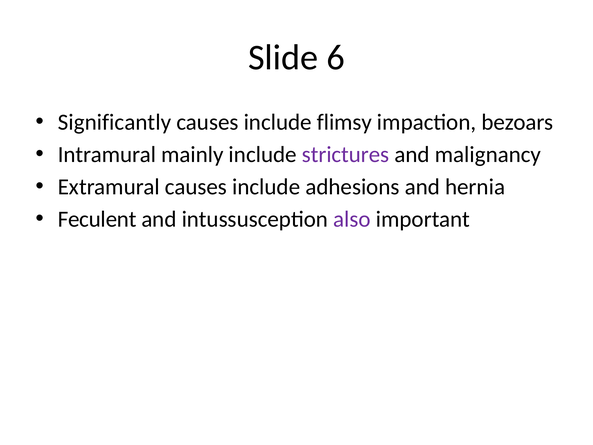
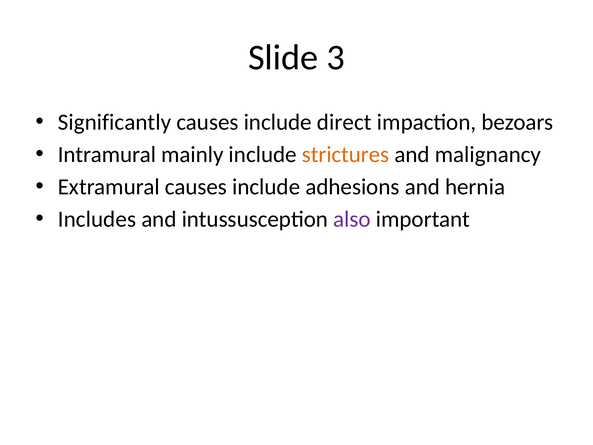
6: 6 -> 3 (336, 57)
flimsy: flimsy -> direct (344, 122)
strictures colour: purple -> orange (346, 155)
Feculent: Feculent -> Includes (97, 219)
